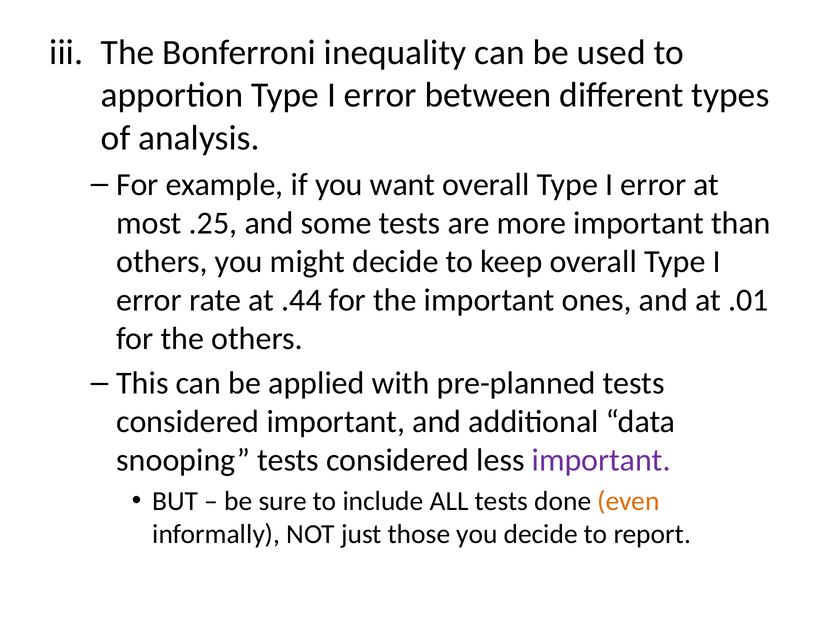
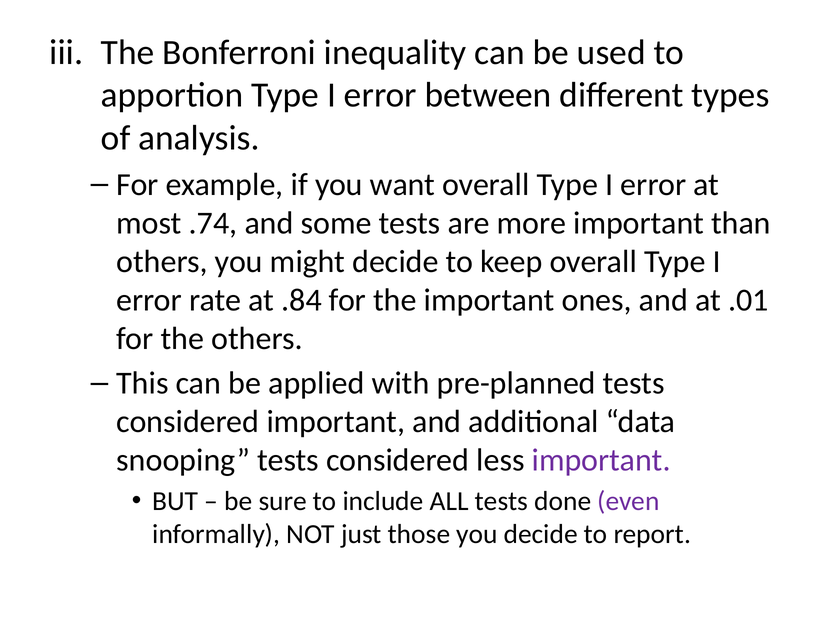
.25: .25 -> .74 (213, 223)
.44: .44 -> .84 (301, 300)
even colour: orange -> purple (628, 501)
